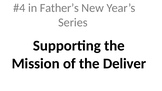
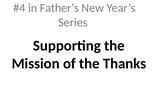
Deliver: Deliver -> Thanks (124, 64)
